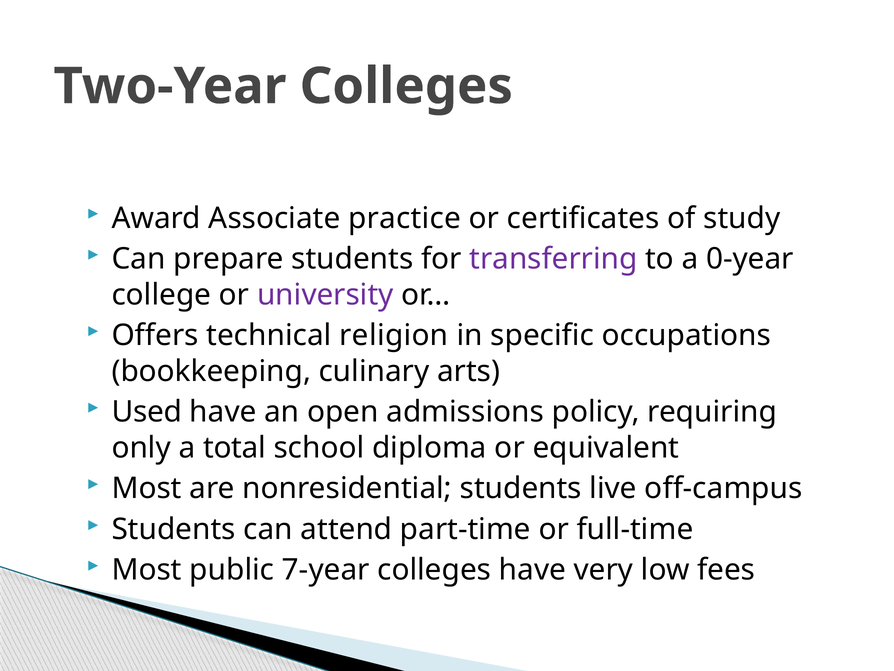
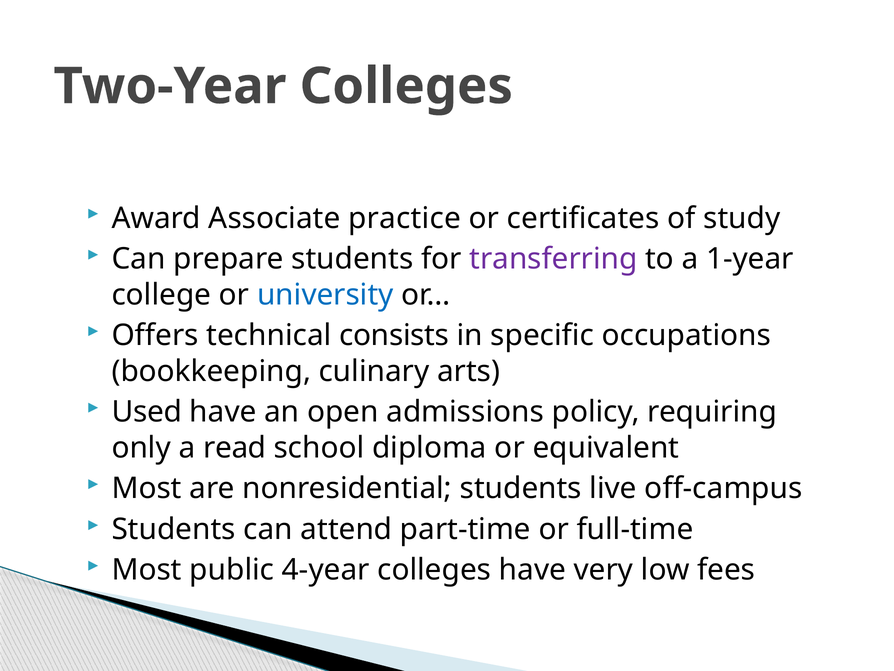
0-year: 0-year -> 1-year (750, 259)
university colour: purple -> blue (325, 295)
religion: religion -> consists (394, 335)
total: total -> read (235, 448)
7-year: 7-year -> 4-year (326, 570)
